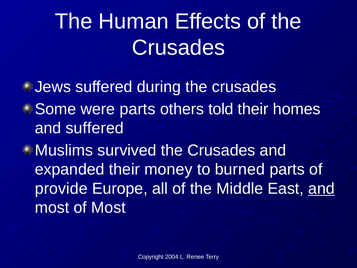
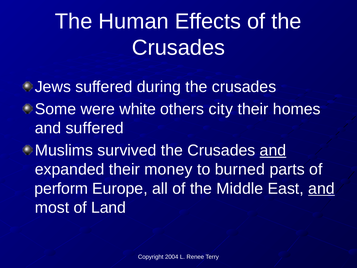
were parts: parts -> white (138, 109)
told: told -> city (221, 109)
and underline: none -> present (273, 150)
provide: provide -> perform (61, 188)
of Most: Most -> Land (109, 207)
